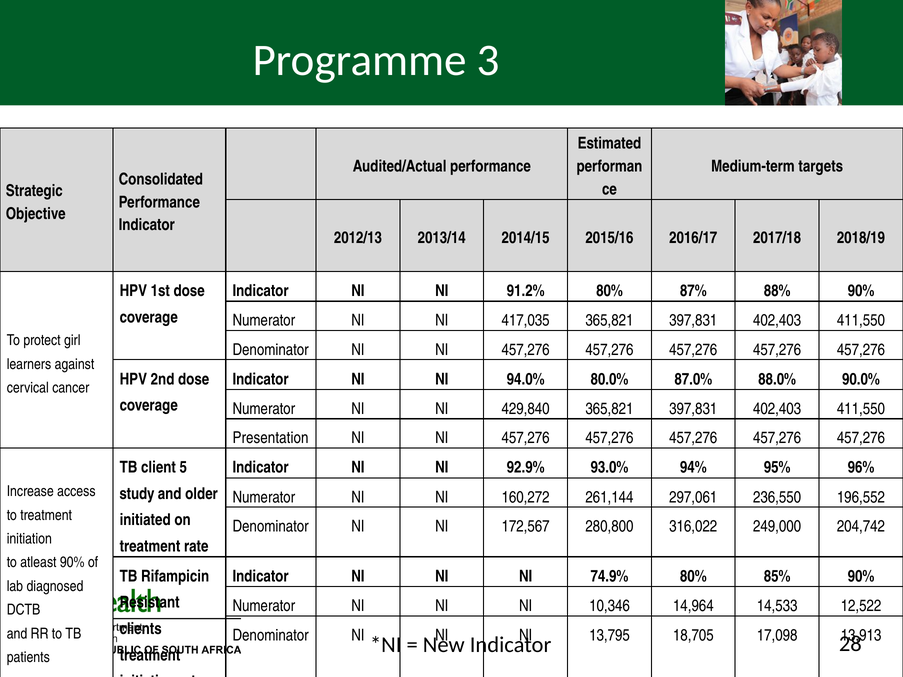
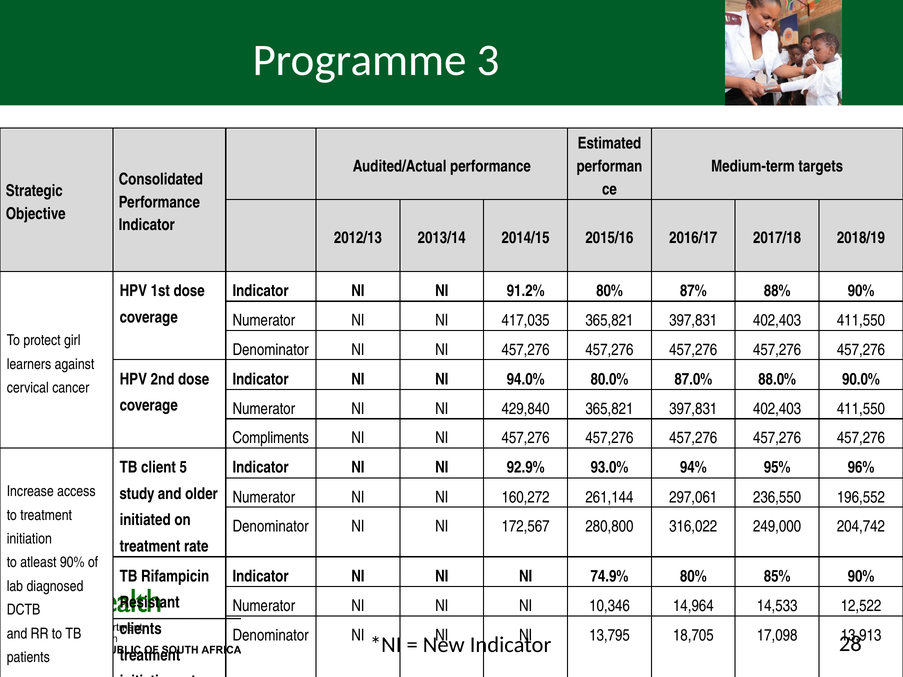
Presentation: Presentation -> Compliments (271, 438)
